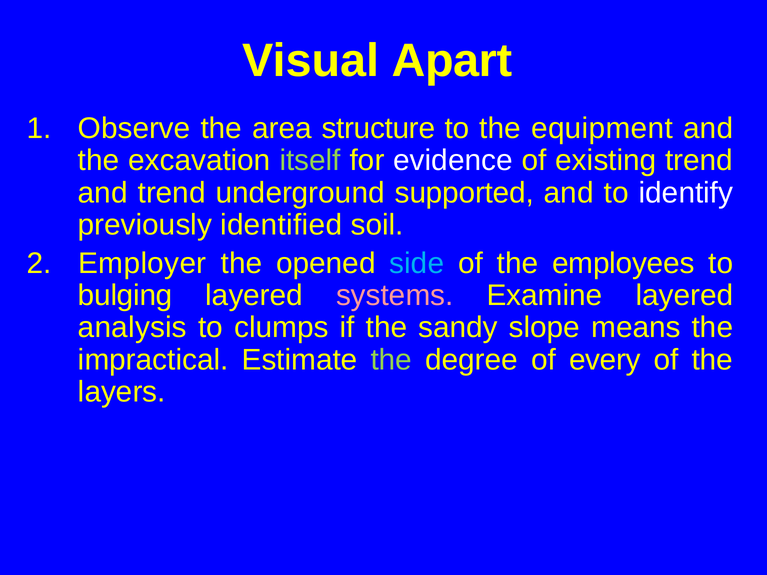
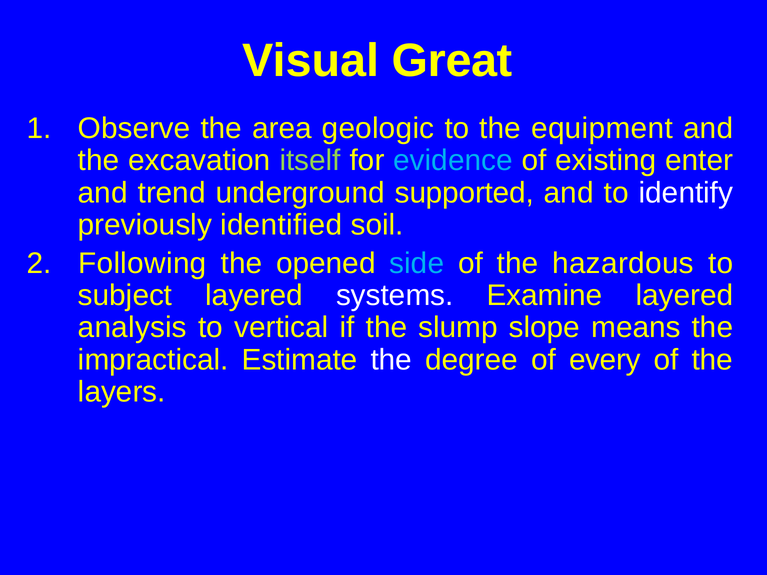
Apart: Apart -> Great (452, 61)
structure: structure -> geologic (378, 128)
evidence colour: white -> light blue (453, 161)
existing trend: trend -> enter (699, 161)
Employer: Employer -> Following (142, 263)
employees: employees -> hazardous (623, 263)
bulging: bulging -> subject (125, 296)
systems colour: pink -> white (395, 296)
clumps: clumps -> vertical (281, 328)
sandy: sandy -> slump (458, 328)
the colour: light green -> white (391, 360)
